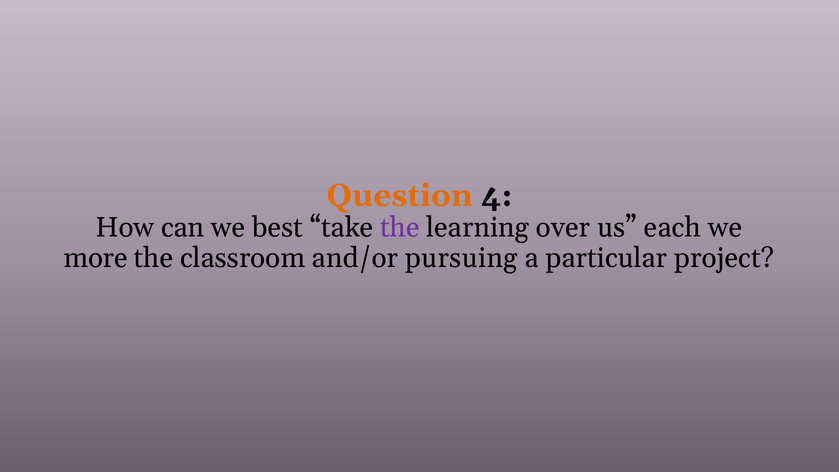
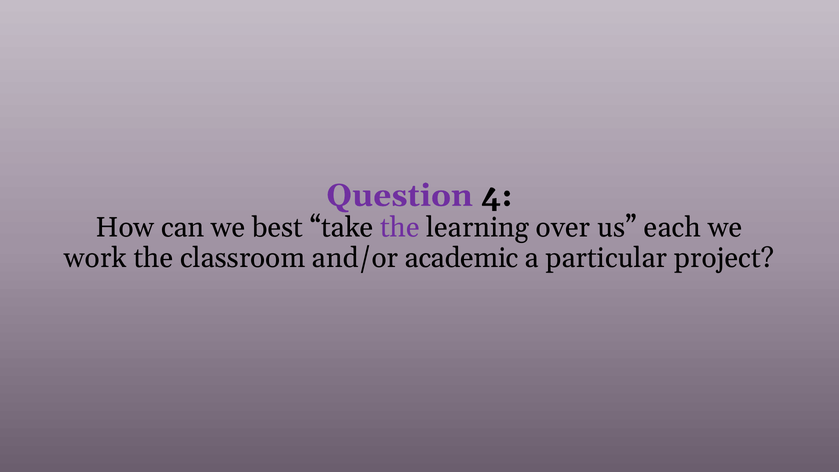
Question colour: orange -> purple (399, 195)
more: more -> work (95, 258)
pursuing: pursuing -> academic (462, 258)
